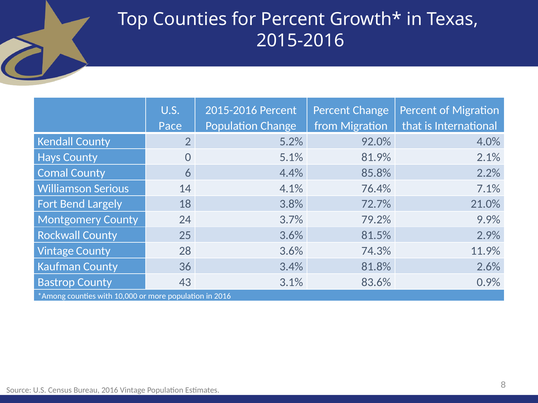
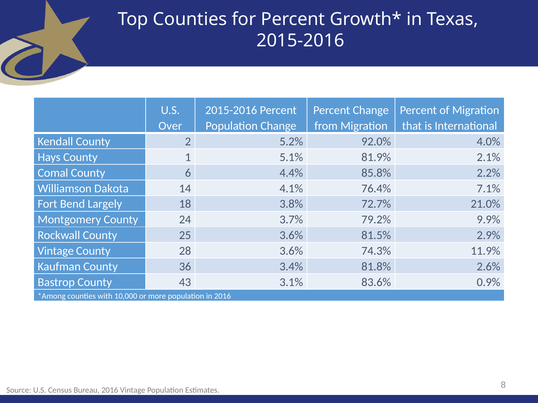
Pace: Pace -> Over (170, 126)
0: 0 -> 1 (188, 157)
Serious: Serious -> Dakota (111, 189)
